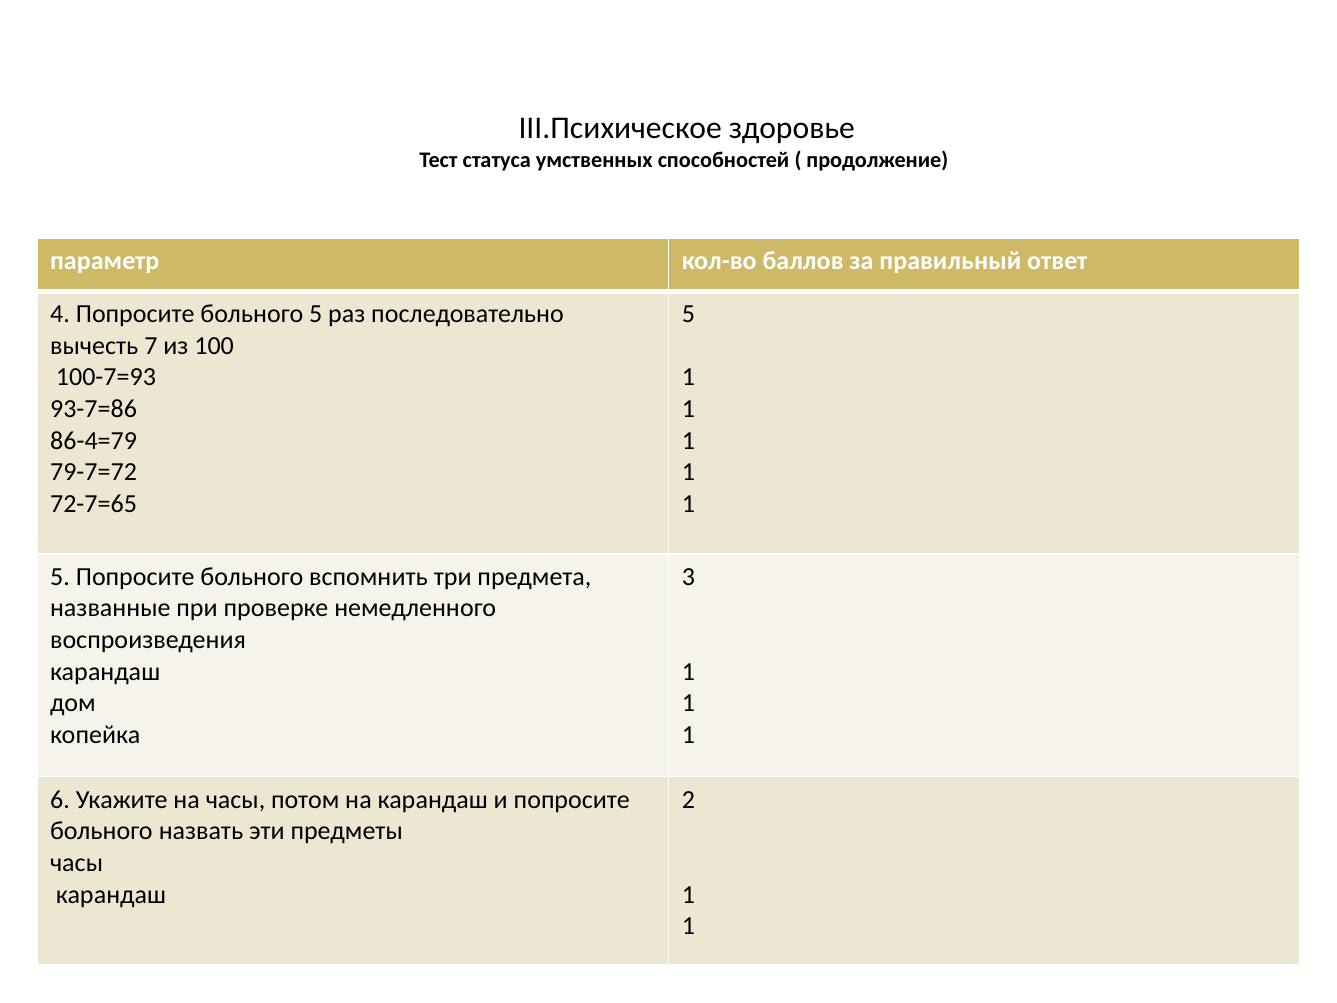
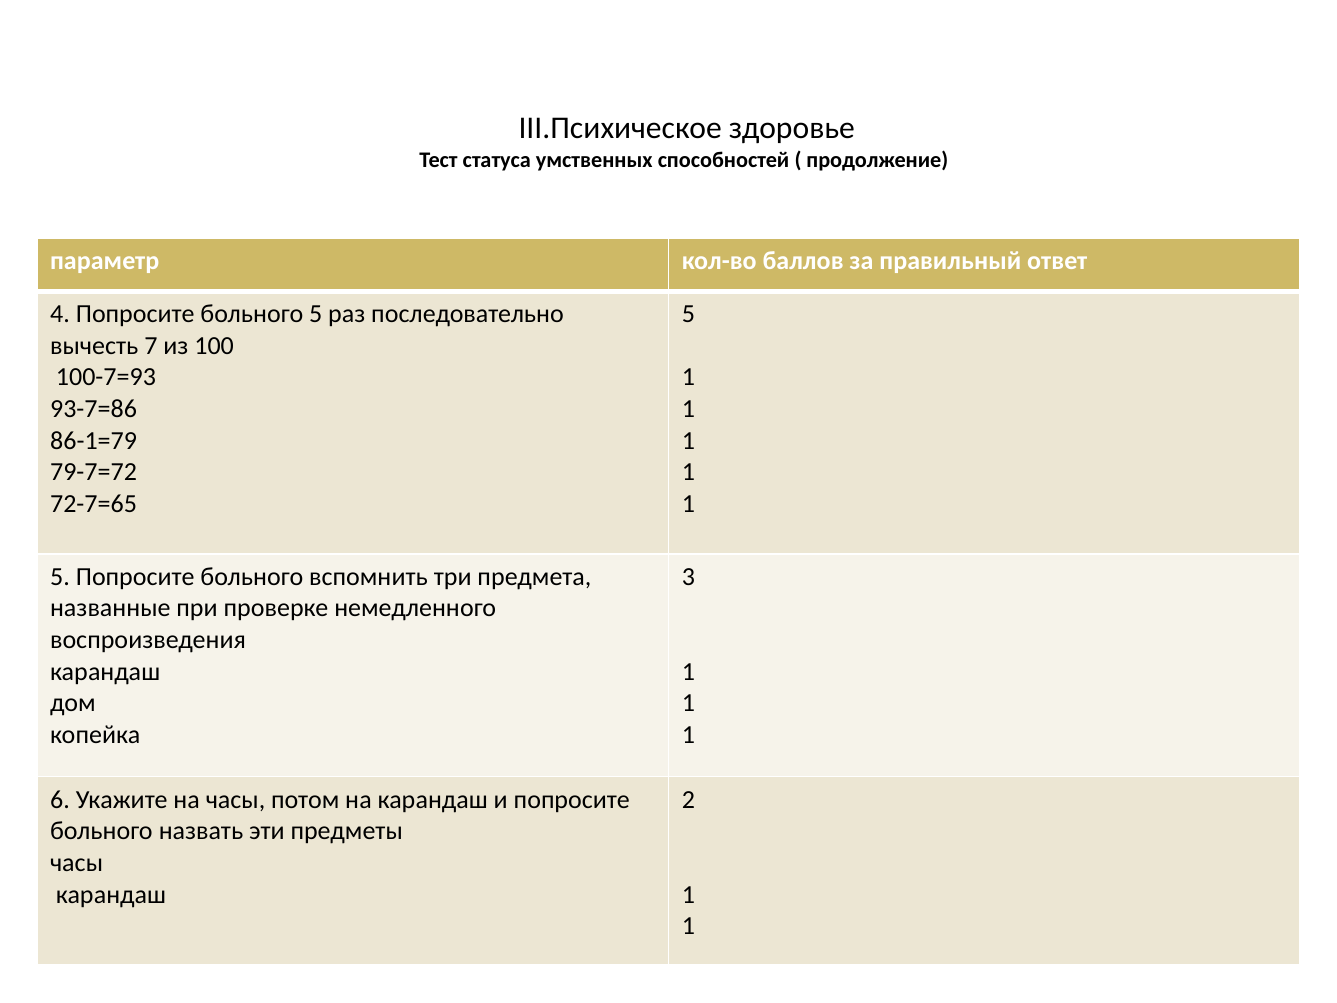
86-4=79: 86-4=79 -> 86-1=79 (94, 440)
